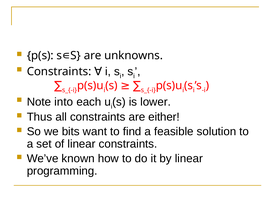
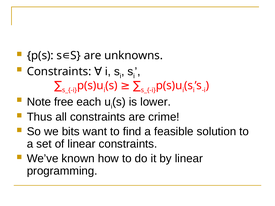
into: into -> free (64, 102)
either: either -> crime (164, 117)
